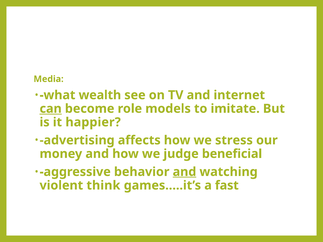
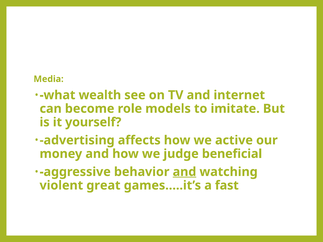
can underline: present -> none (51, 109)
happier: happier -> yourself (93, 122)
stress: stress -> active (234, 140)
think: think -> great (103, 186)
